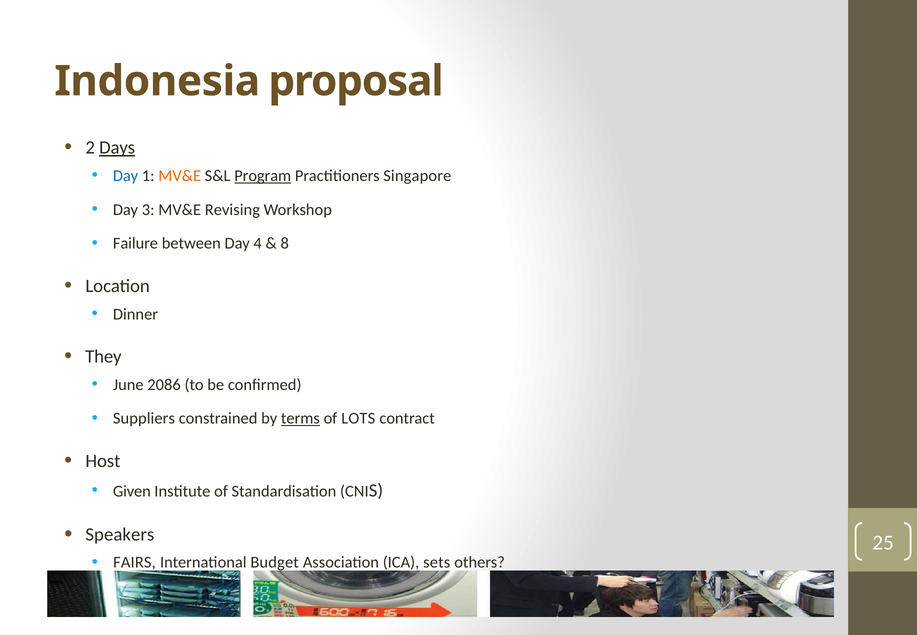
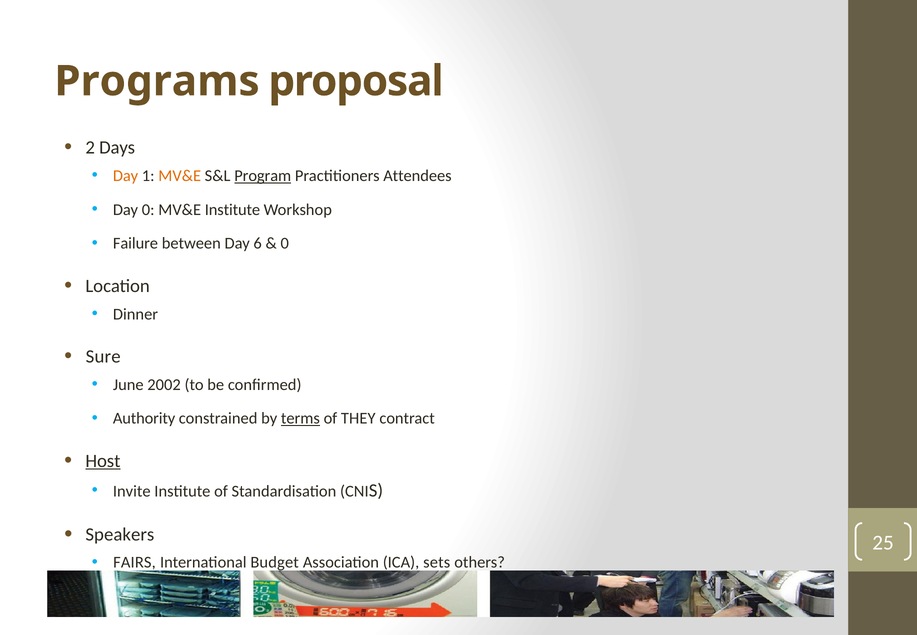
Indonesia: Indonesia -> Programs (157, 81)
Days underline: present -> none (117, 148)
Day colour: blue -> orange (126, 176)
Singapore: Singapore -> Attendees (417, 176)
Day 3: 3 -> 0 (148, 210)
MV&E Revising: Revising -> Institute (232, 210)
4: 4 -> 6 (258, 243)
8: 8 -> 0 (285, 243)
They: They -> Sure (103, 356)
2086: 2086 -> 2002 (164, 385)
Suppliers: Suppliers -> Authority (144, 418)
LOTS: LOTS -> THEY (358, 418)
Host underline: none -> present (103, 461)
Given: Given -> Invite (132, 491)
